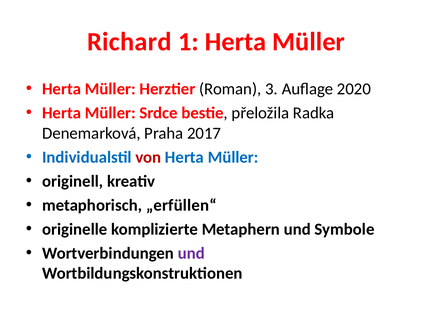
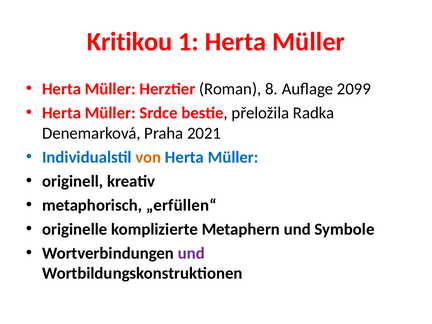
Richard: Richard -> Kritikou (130, 42)
3: 3 -> 8 (272, 89)
2020: 2020 -> 2099 (354, 89)
2017: 2017 -> 2021 (204, 133)
von colour: red -> orange (148, 157)
